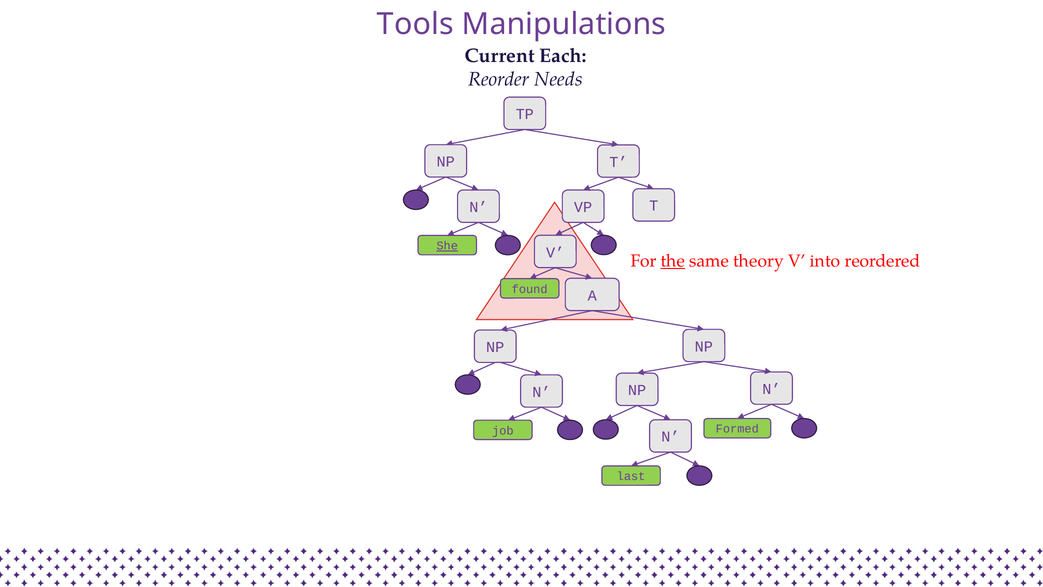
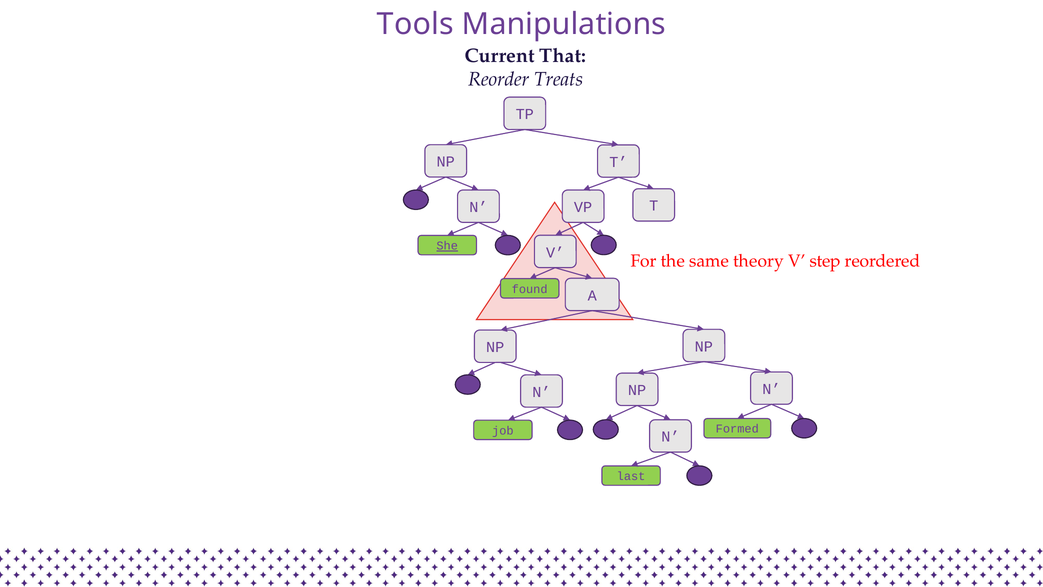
Each: Each -> That (563, 56)
Needs: Needs -> Treats (559, 79)
the underline: present -> none (673, 261)
into: into -> step (825, 261)
